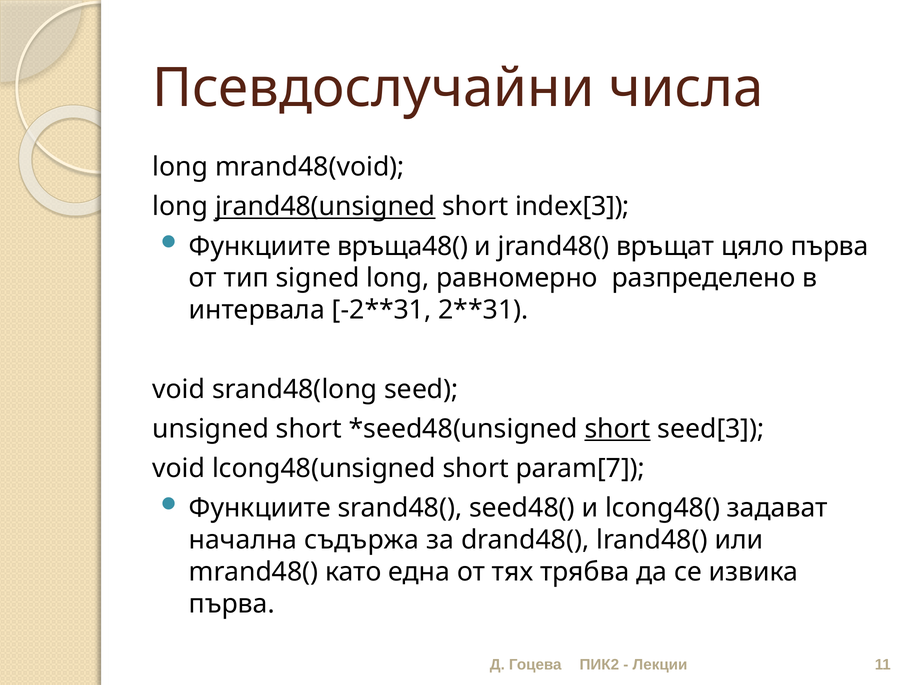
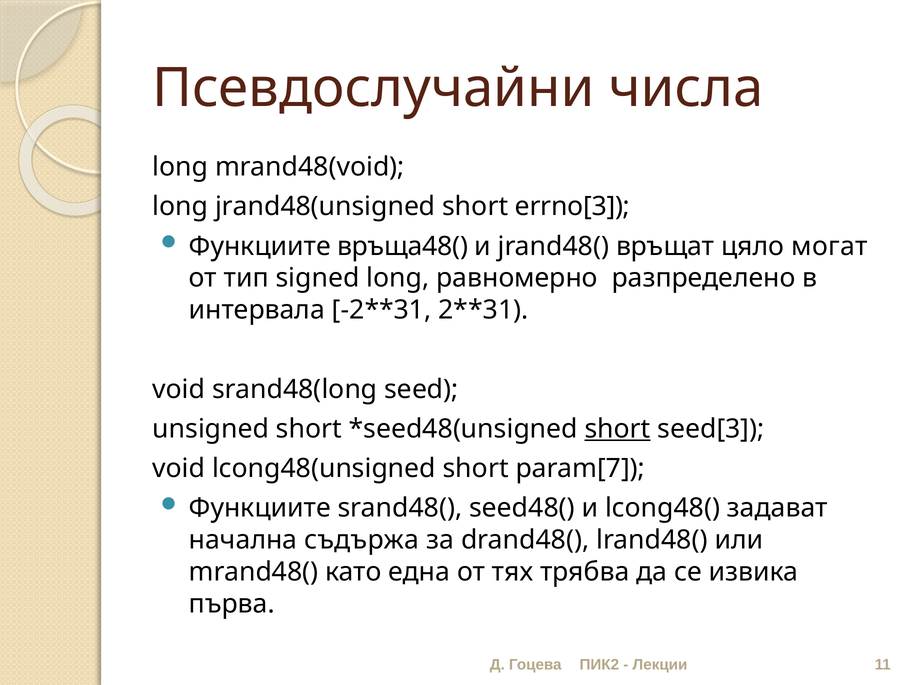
jrand48(unsigned underline: present -> none (325, 207)
index[3: index[3 -> errno[3 (572, 207)
цяло първа: първа -> могат (829, 246)
